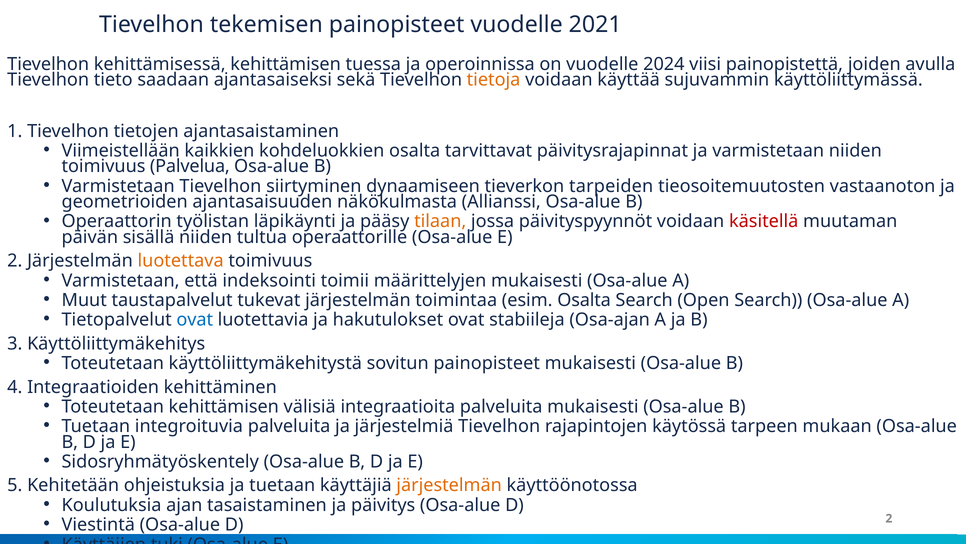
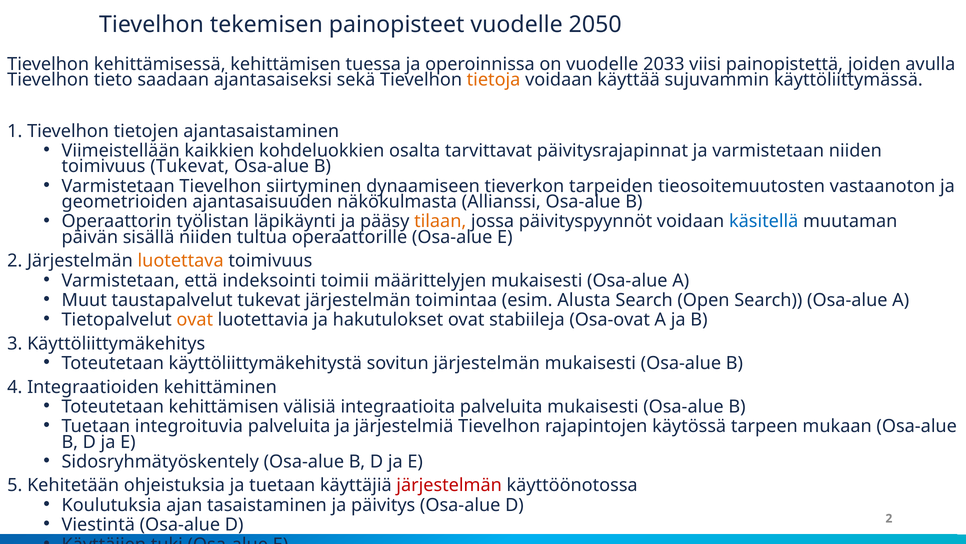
2021: 2021 -> 2050 (595, 25)
2024: 2024 -> 2033 (664, 64)
toimivuus Palvelua: Palvelua -> Tukevat (190, 166)
käsitellä colour: red -> blue (764, 221)
esim Osalta: Osalta -> Alusta (584, 300)
ovat colour: blue -> orange (195, 320)
Osa-ajan: Osa-ajan -> Osa-ovat (610, 320)
sovitun painopisteet: painopisteet -> järjestelmän (487, 363)
järjestelmän colour: orange -> red (449, 485)
